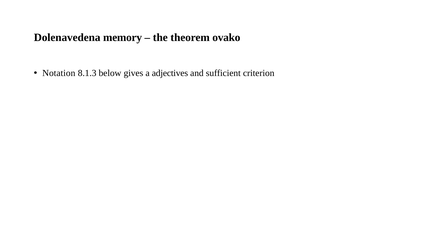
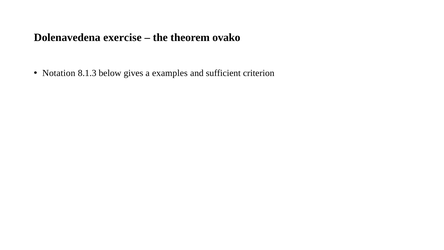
memory: memory -> exercise (122, 37)
adjectives: adjectives -> examples (170, 73)
